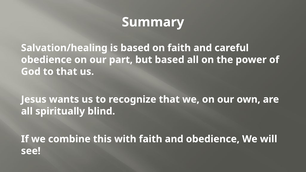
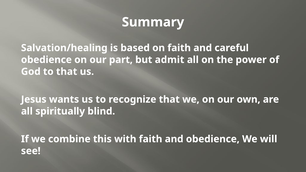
but based: based -> admit (170, 60)
